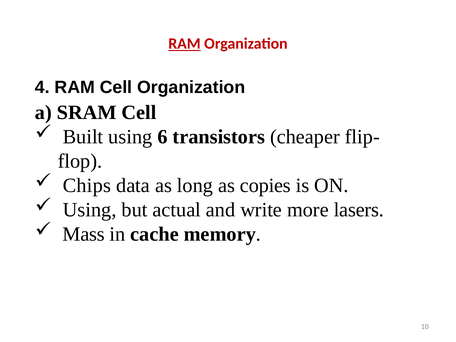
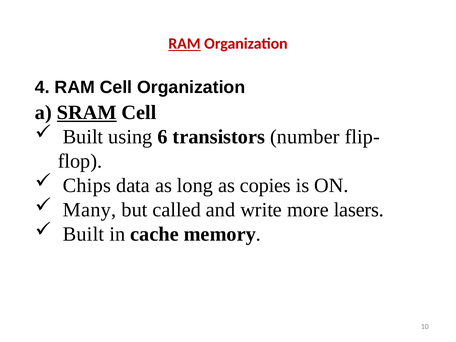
SRAM underline: none -> present (87, 113)
cheaper: cheaper -> number (305, 137)
Using: Using -> Many (90, 210)
actual: actual -> called (177, 210)
Mass: Mass -> Built (83, 234)
